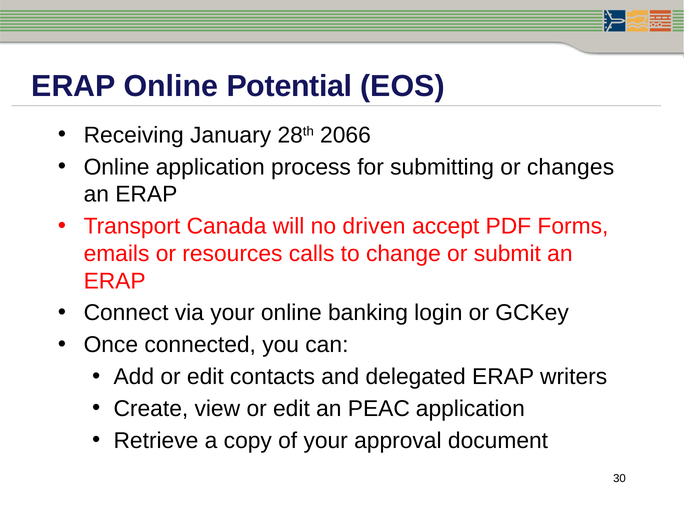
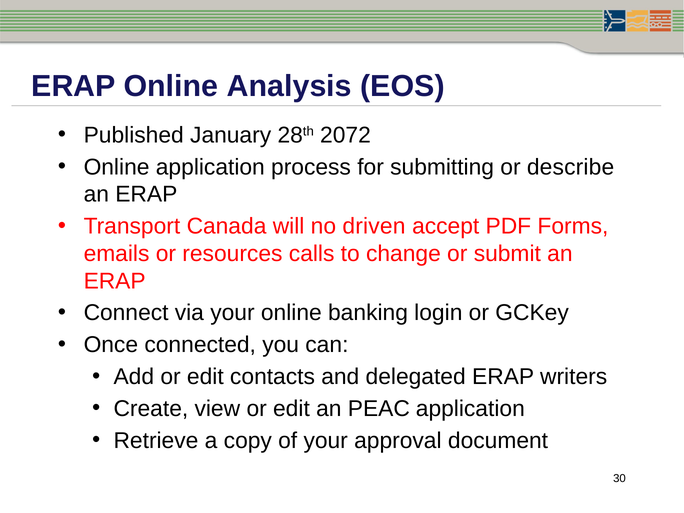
Potential: Potential -> Analysis (289, 86)
Receiving: Receiving -> Published (134, 135)
2066: 2066 -> 2072 (345, 135)
changes: changes -> describe (571, 167)
